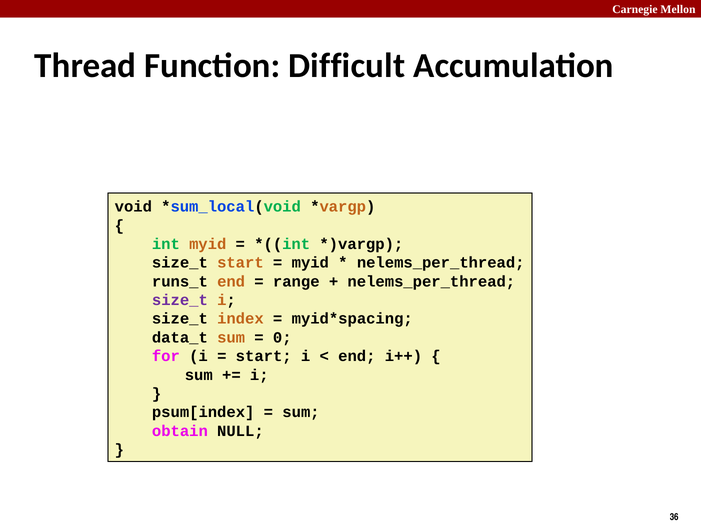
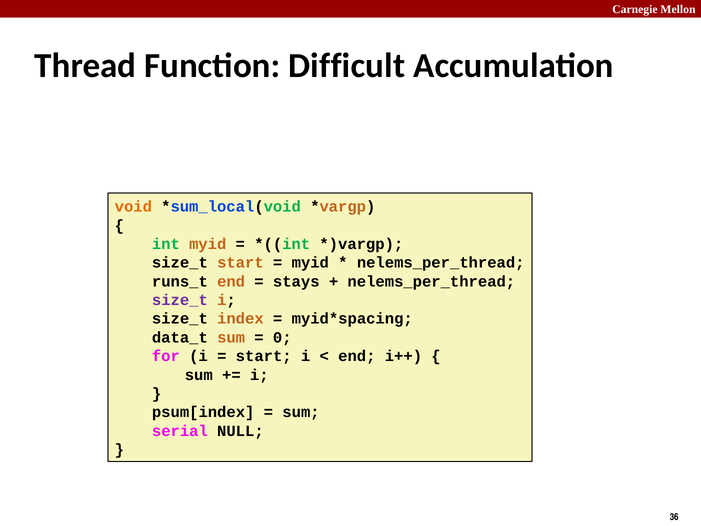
void colour: black -> orange (133, 207)
range: range -> stays (296, 281)
obtain: obtain -> serial (180, 431)
